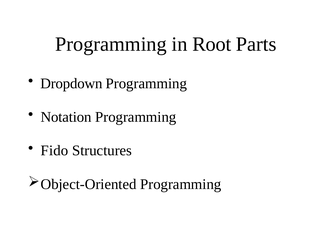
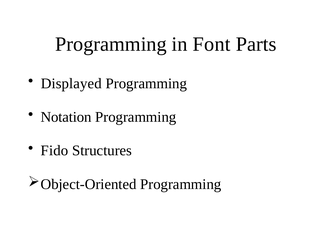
Root: Root -> Font (212, 44)
Dropdown: Dropdown -> Displayed (71, 83)
